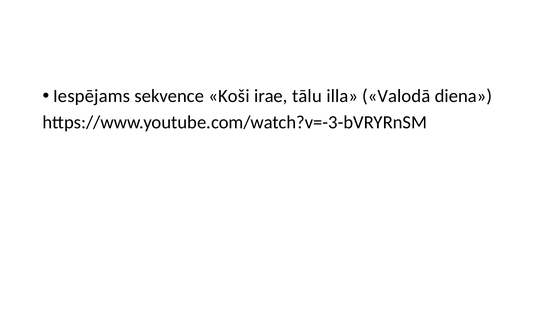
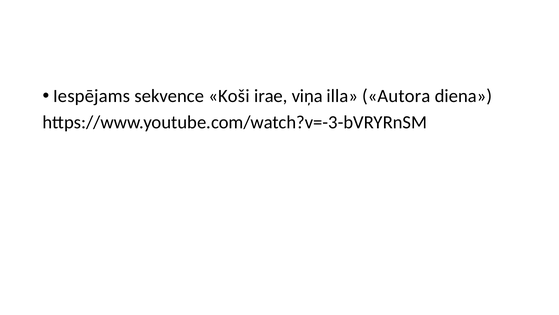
tālu: tālu -> viņa (307, 96)
Valodā: Valodā -> Autora (396, 96)
